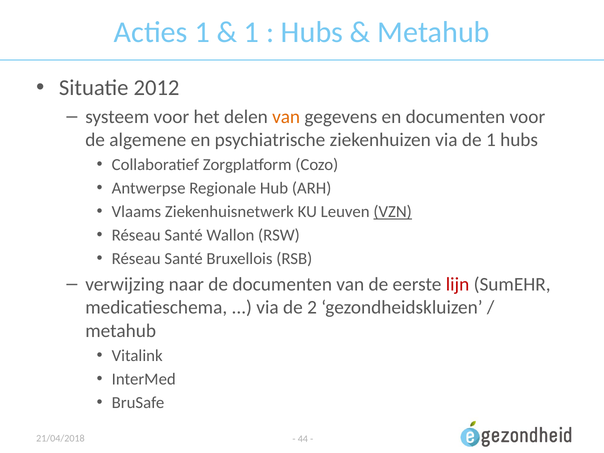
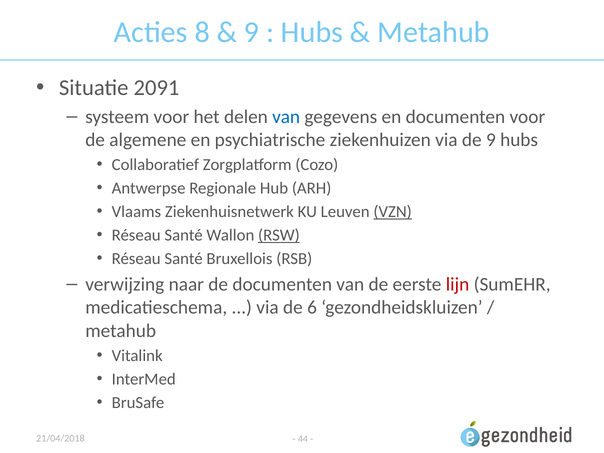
Acties 1: 1 -> 8 (202, 32)
1: 1 -> 9 (252, 32)
2012: 2012 -> 2091 (157, 88)
van colour: orange -> blue (286, 117)
de 1: 1 -> 9 (491, 140)
RSW underline: none -> present (279, 235)
2: 2 -> 6 (312, 308)
